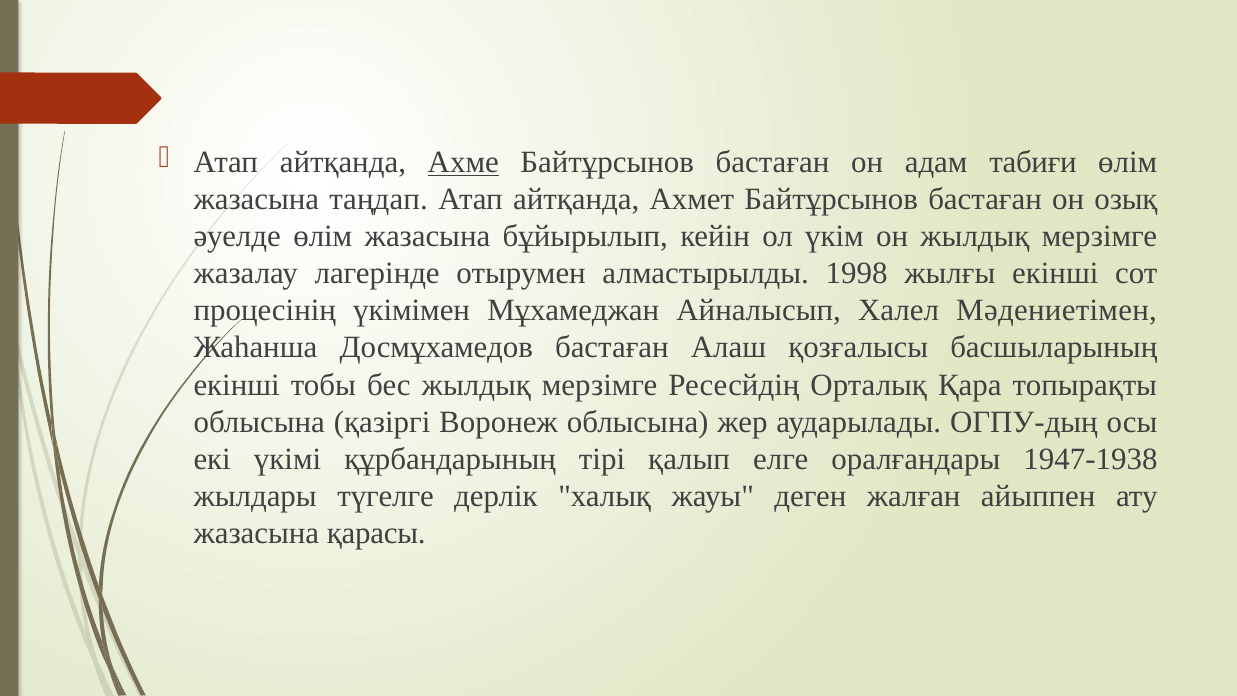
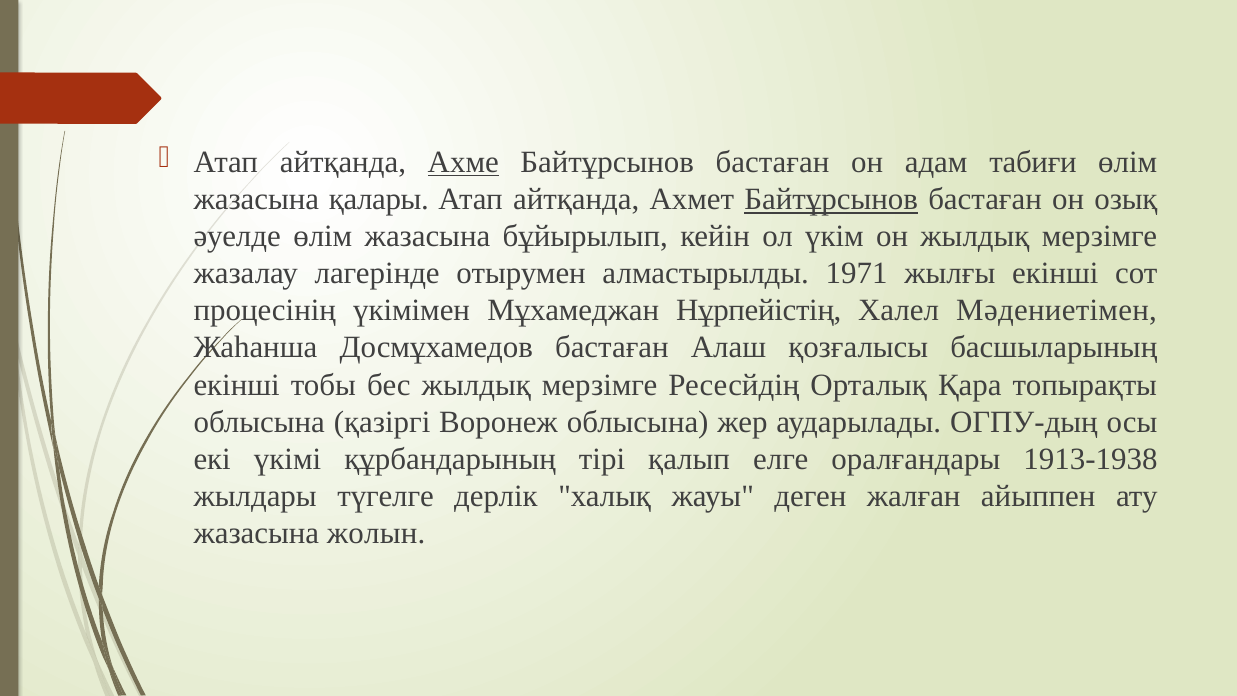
таңдап: таңдап -> қалары (379, 199)
Байтұрсынов underline: none -> present (831, 199)
1998: 1998 -> 1971 (857, 273)
Айналысып: Айналысып -> Нұрпейістің (759, 311)
1947-1938: 1947-1938 -> 1913-1938 (1091, 459)
қарасы: қарасы -> жолын (376, 533)
